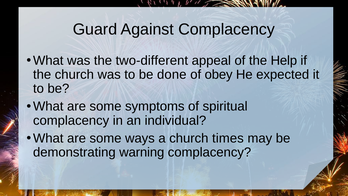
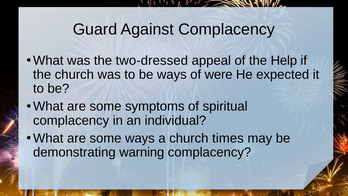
two‑different: two‑different -> two‑dressed (152, 60)
be done: done -> ways (172, 74)
obey: obey -> were (219, 74)
